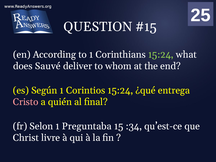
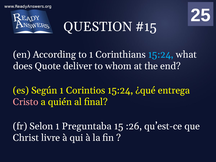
15:24 colour: light green -> light blue (161, 55)
Sauvé: Sauvé -> Quote (48, 66)
:34: :34 -> :26 (134, 126)
